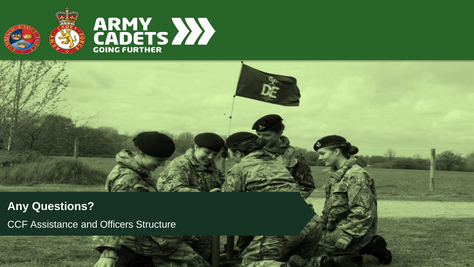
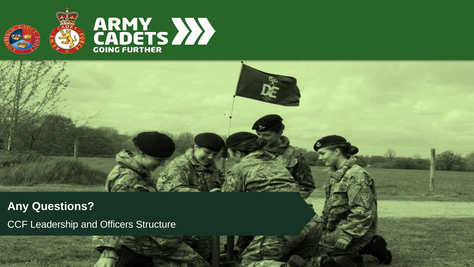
Assistance: Assistance -> Leadership (54, 224)
